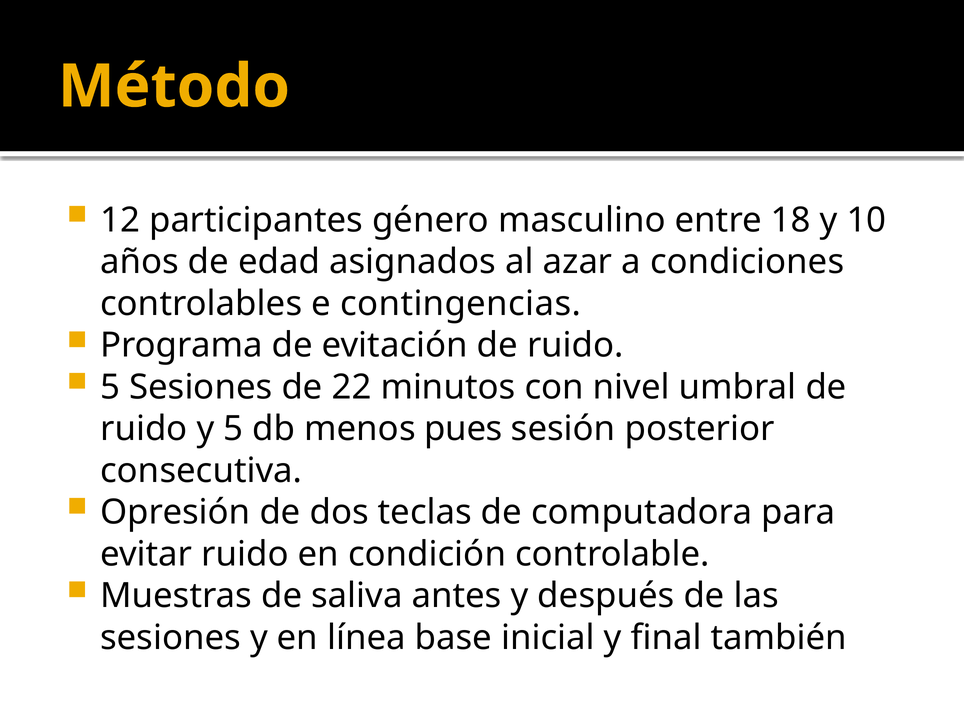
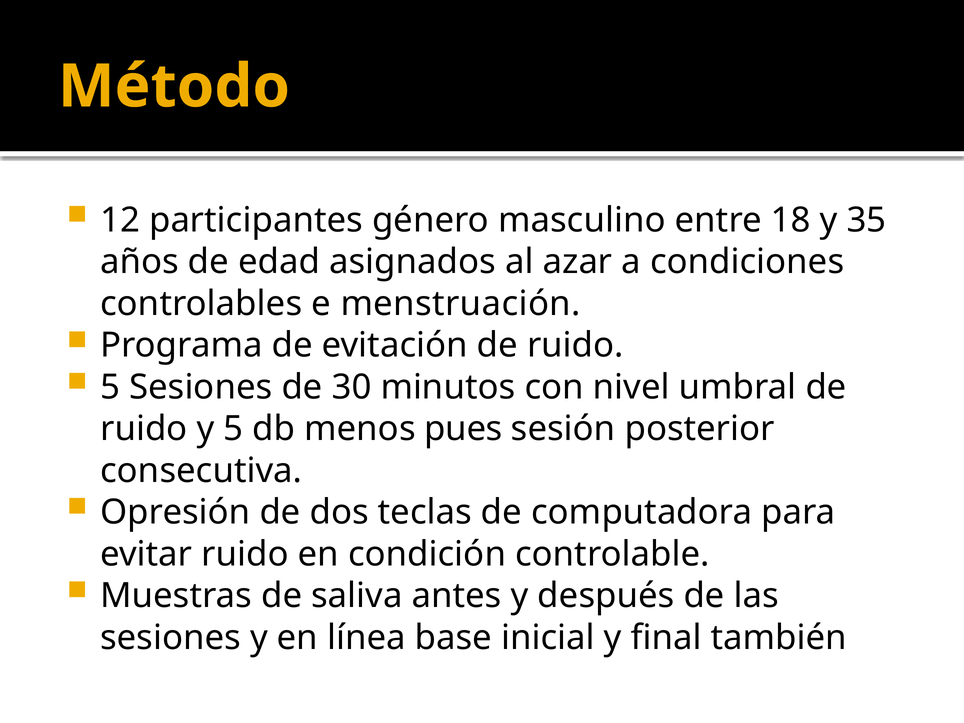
10: 10 -> 35 (866, 220)
contingencias: contingencias -> menstruación (461, 304)
22: 22 -> 30 (352, 387)
